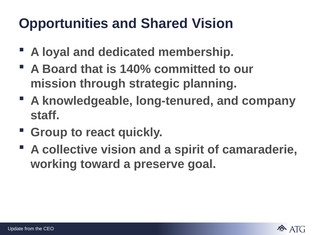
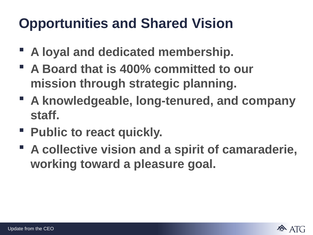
140%: 140% -> 400% (135, 69)
Group: Group -> Public (49, 132)
preserve: preserve -> pleasure (159, 164)
